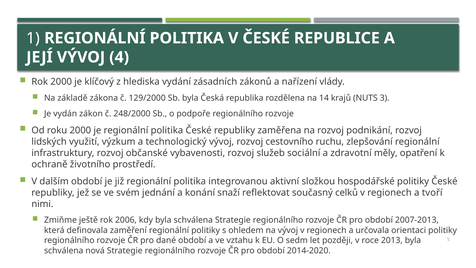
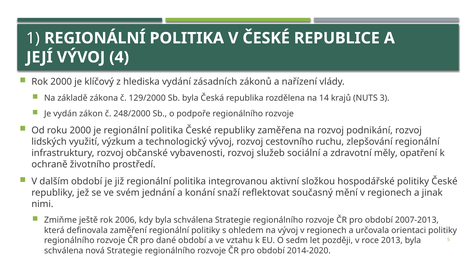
celků: celků -> mění (346, 192)
tvoří: tvoří -> jinak (432, 192)
